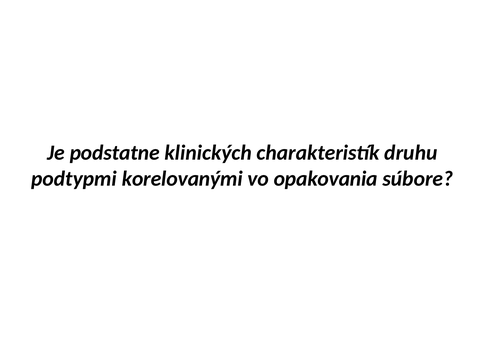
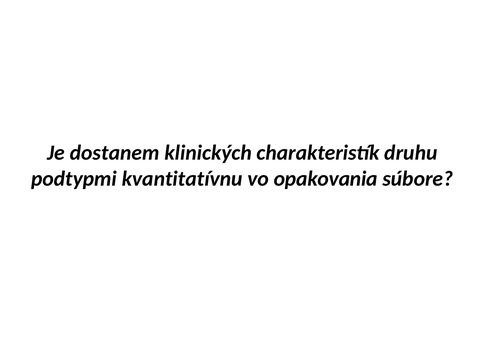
podstatne: podstatne -> dostanem (115, 153)
korelovanými: korelovanými -> kvantitatívnu (182, 179)
